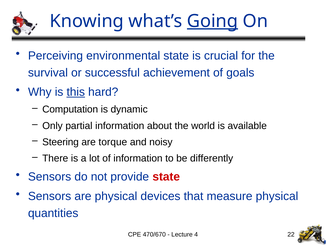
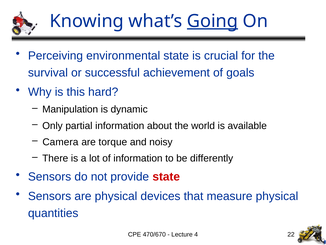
this underline: present -> none (76, 92)
Computation: Computation -> Manipulation (70, 109)
Steering: Steering -> Camera (60, 142)
